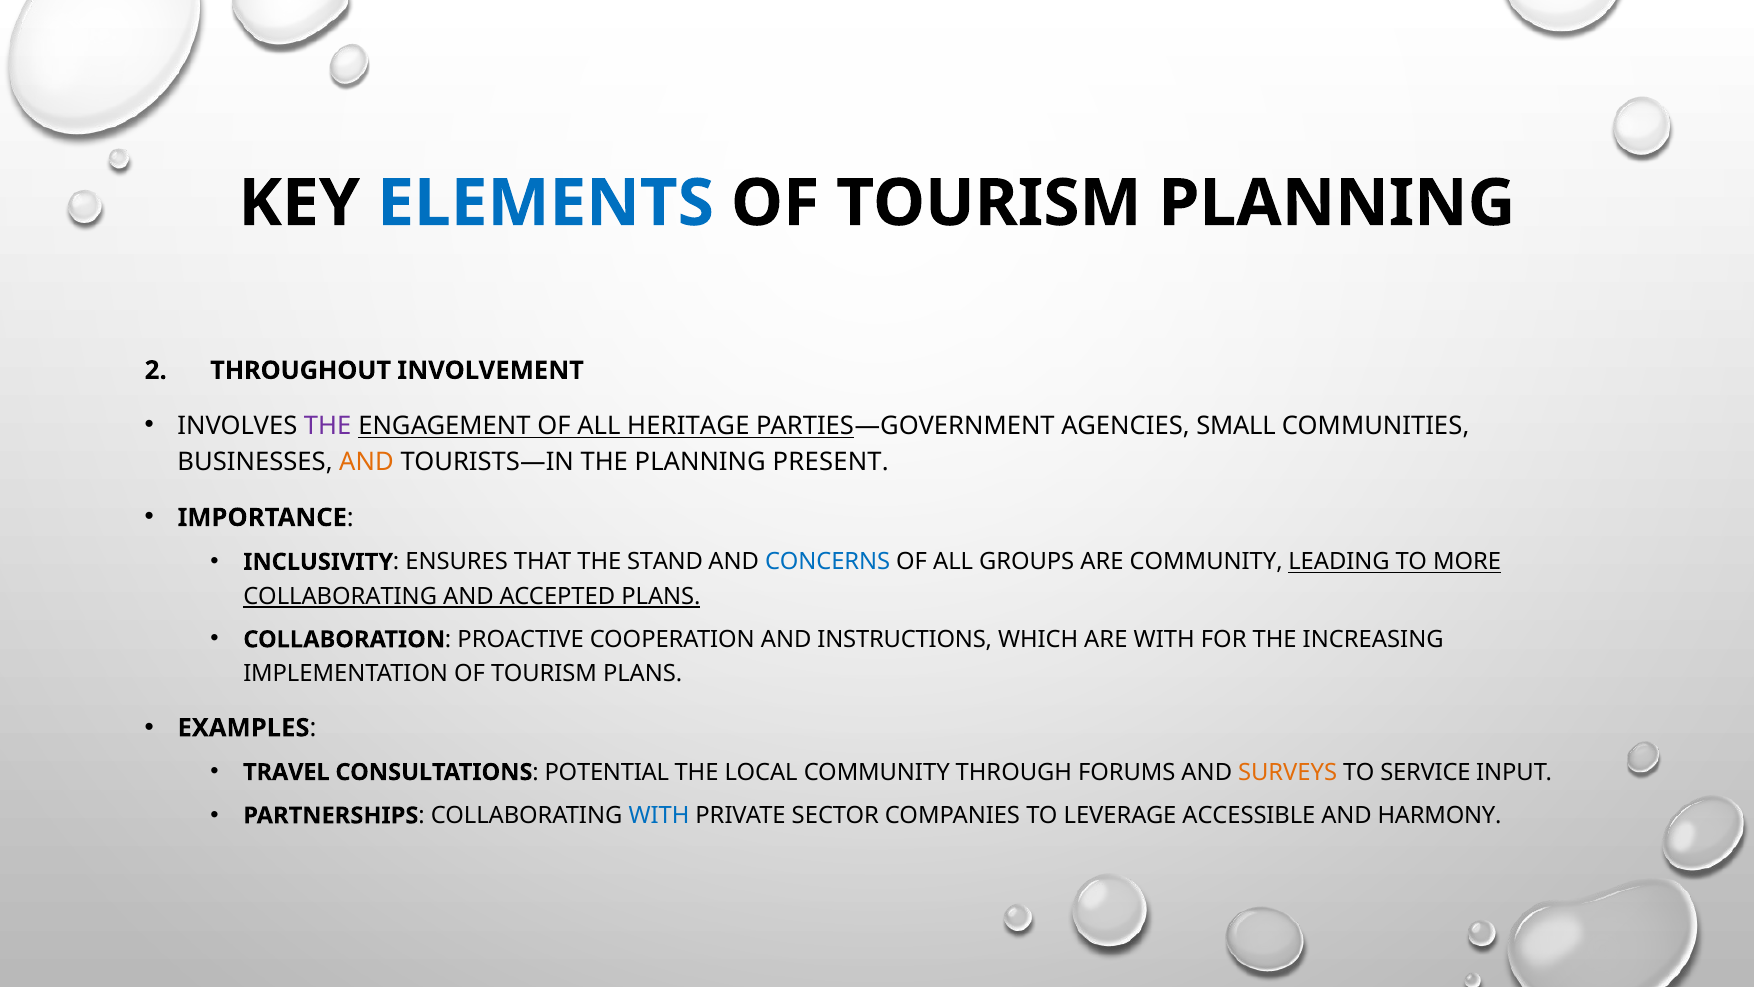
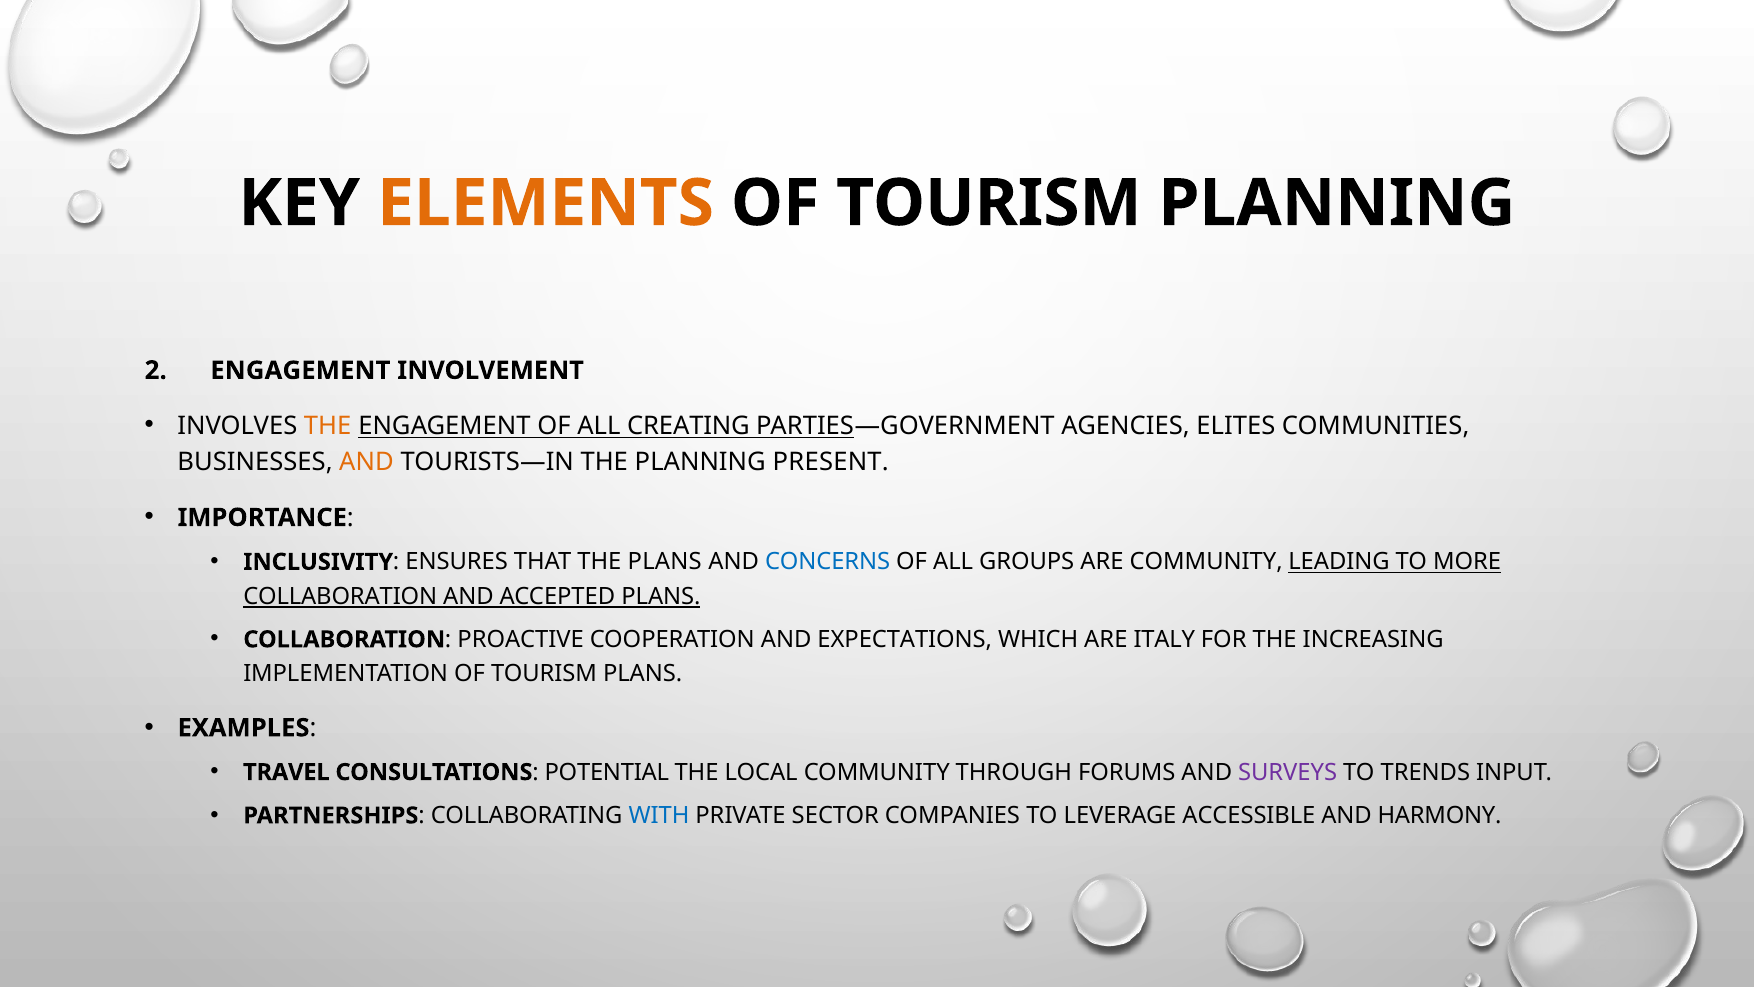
ELEMENTS colour: blue -> orange (546, 203)
THROUGHOUT: THROUGHOUT -> ENGAGEMENT (300, 370)
THE colour: purple -> orange (328, 425)
HERITAGE: HERITAGE -> CREATING (688, 425)
SMALL: SMALL -> ELITES (1236, 425)
THE STAND: STAND -> PLANS (665, 562)
COLLABORATING: COLLABORATING -> COLLABORATION (340, 596)
INSTRUCTIONS: INSTRUCTIONS -> EXPECTATIONS (905, 639)
ARE WITH: WITH -> ITALY (1164, 639)
SURVEYS colour: orange -> purple (1288, 772)
SERVICE: SERVICE -> TRENDS (1425, 772)
